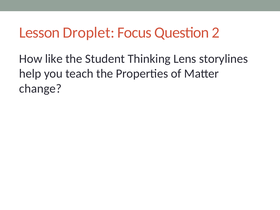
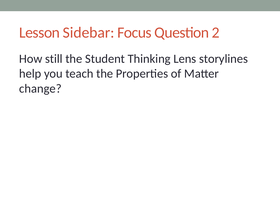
Droplet: Droplet -> Sidebar (89, 33)
like: like -> still (54, 59)
